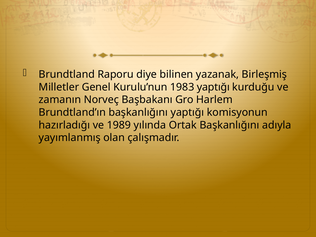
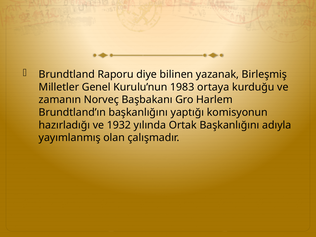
1983 yaptığı: yaptığı -> ortaya (213, 87)
1989: 1989 -> 1932 (119, 125)
